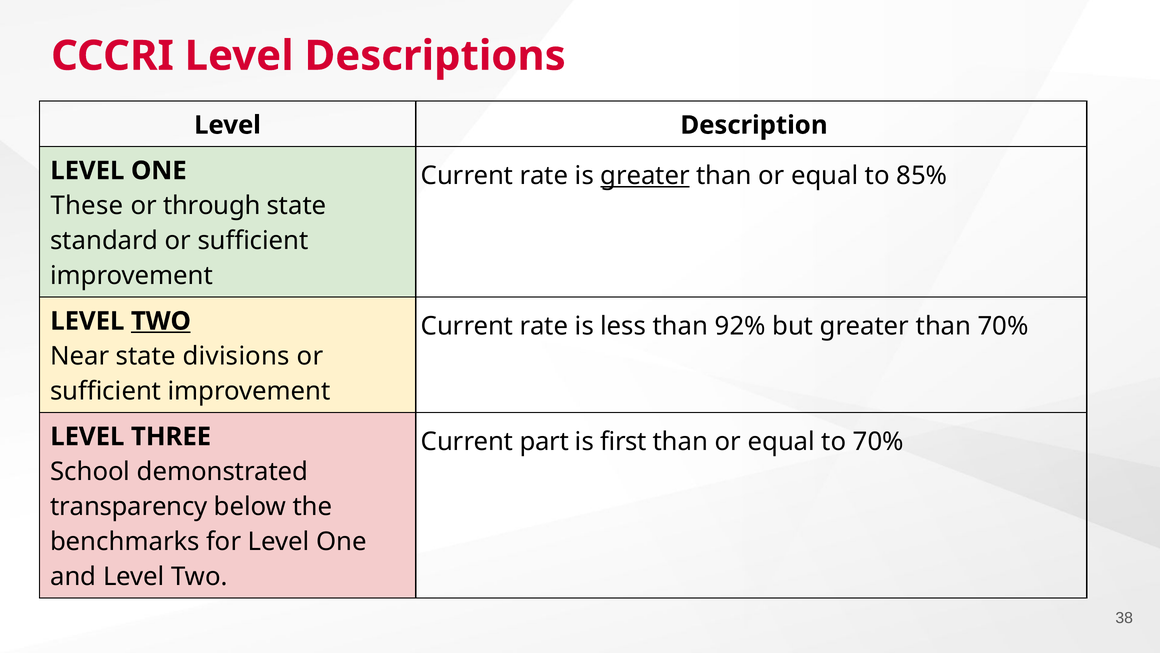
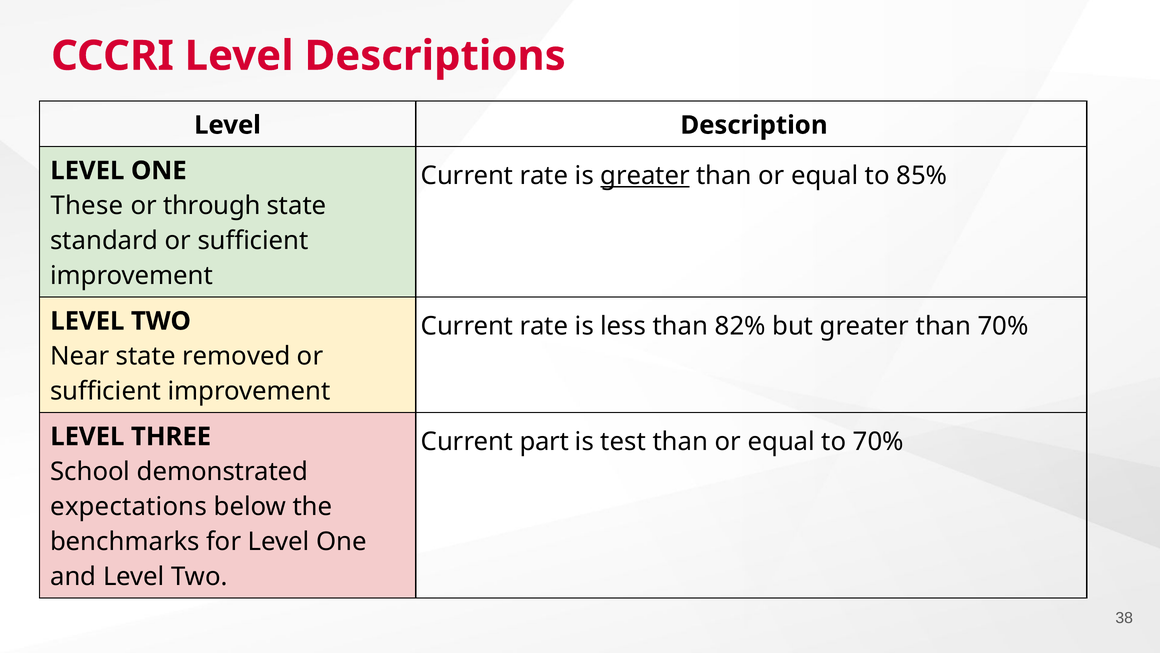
TWO underline: present -> none (161, 321)
92%: 92% -> 82% (740, 326)
divisions: divisions -> removed (236, 356)
first: first -> test (623, 442)
transparency: transparency -> expectations (129, 506)
